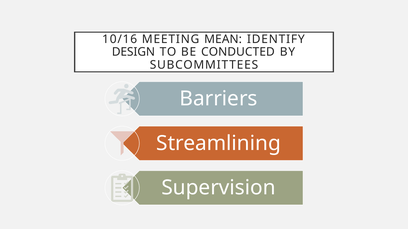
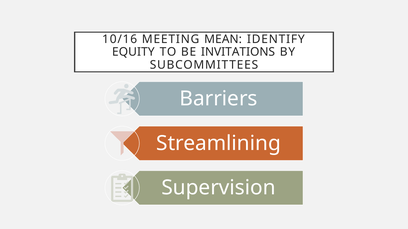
DESIGN: DESIGN -> EQUITY (133, 52)
CONDUCTED: CONDUCTED -> INVITATIONS (238, 52)
